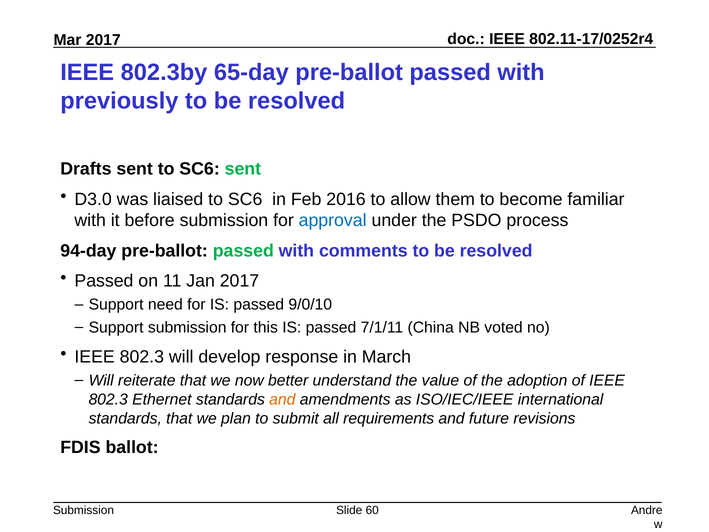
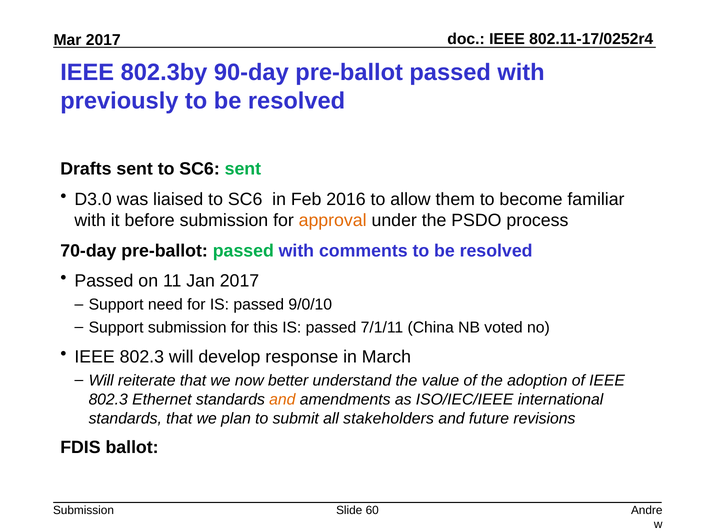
65-day: 65-day -> 90-day (251, 73)
approval colour: blue -> orange (333, 220)
94-day: 94-day -> 70-day (88, 251)
requirements: requirements -> stakeholders (389, 418)
